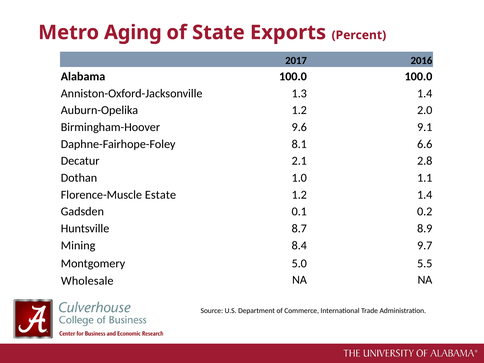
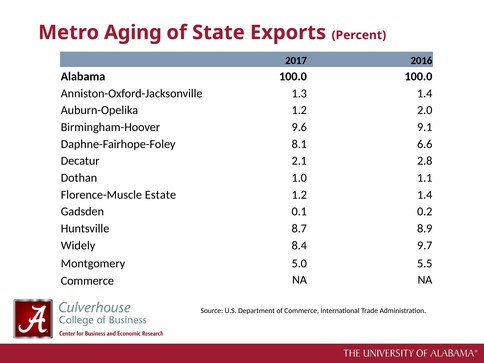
Mining: Mining -> Widely (78, 245)
Wholesale: Wholesale -> Commerce (87, 281)
